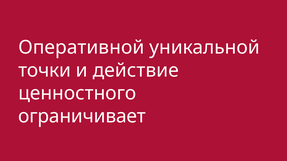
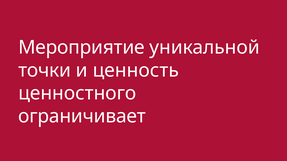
Оперативной: Оперативной -> Мероприятие (81, 48)
действие: действие -> ценность (136, 71)
